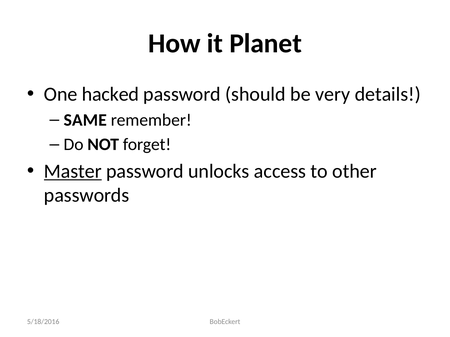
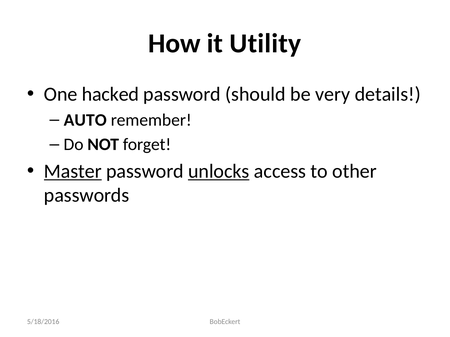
Planet: Planet -> Utility (265, 44)
SAME: SAME -> AUTO (85, 120)
unlocks underline: none -> present (219, 171)
